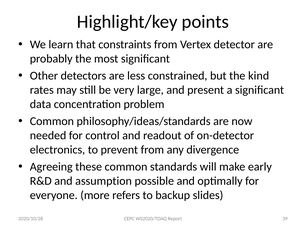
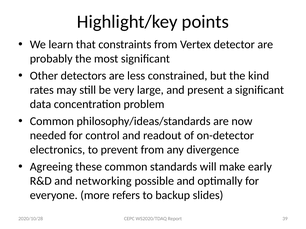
assumption: assumption -> networking (103, 181)
